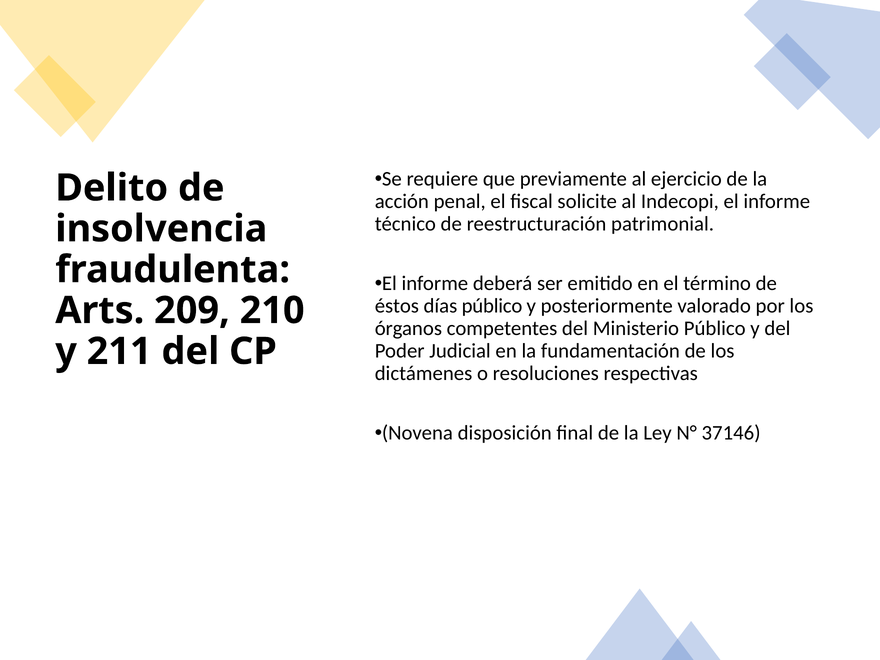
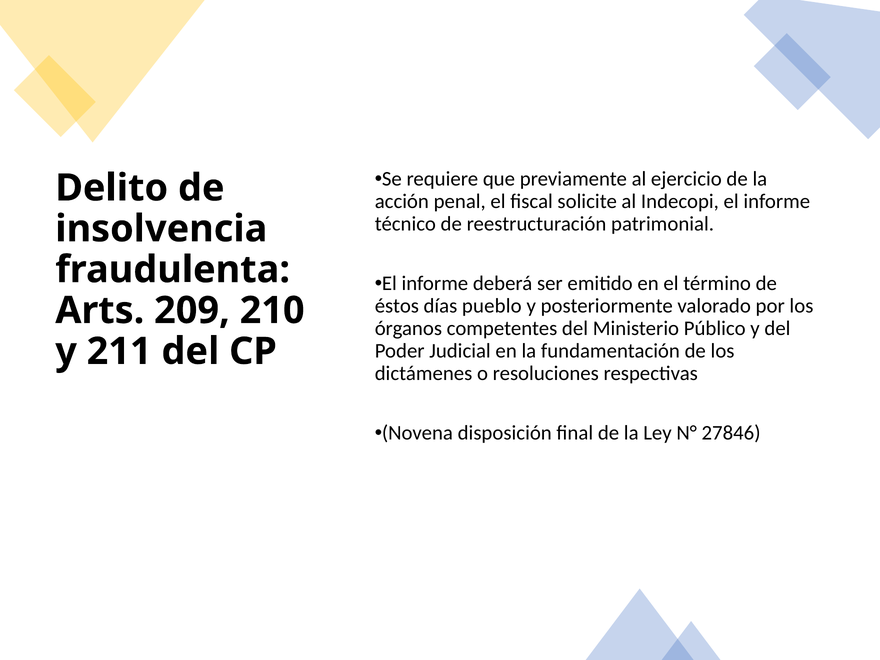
días público: público -> pueblo (492, 306)
37146: 37146 -> 27846 (731, 433)
